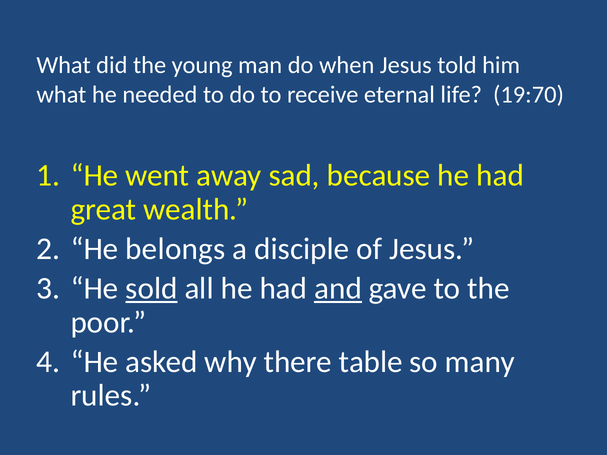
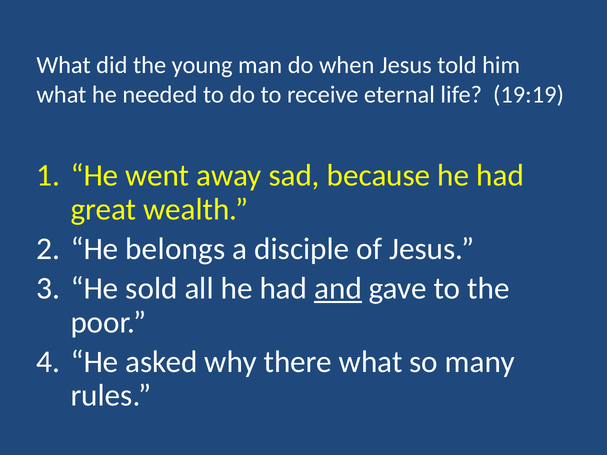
19:70: 19:70 -> 19:19 (529, 95)
sold underline: present -> none (151, 289)
there table: table -> what (371, 362)
